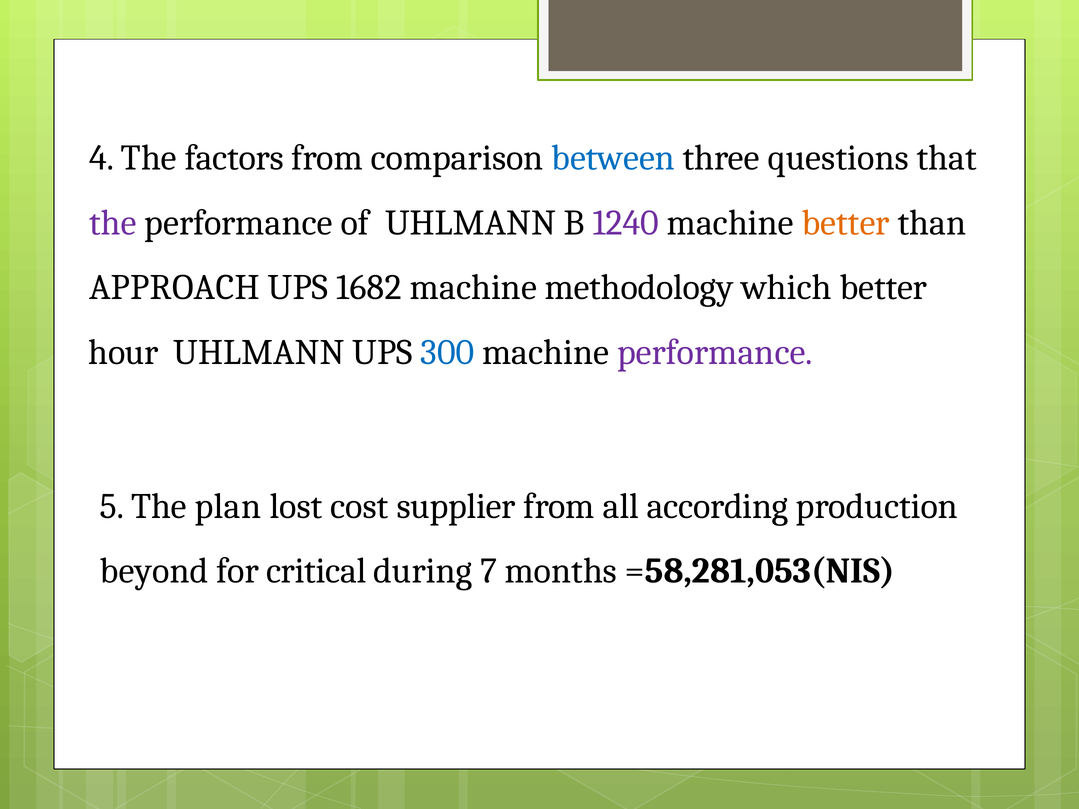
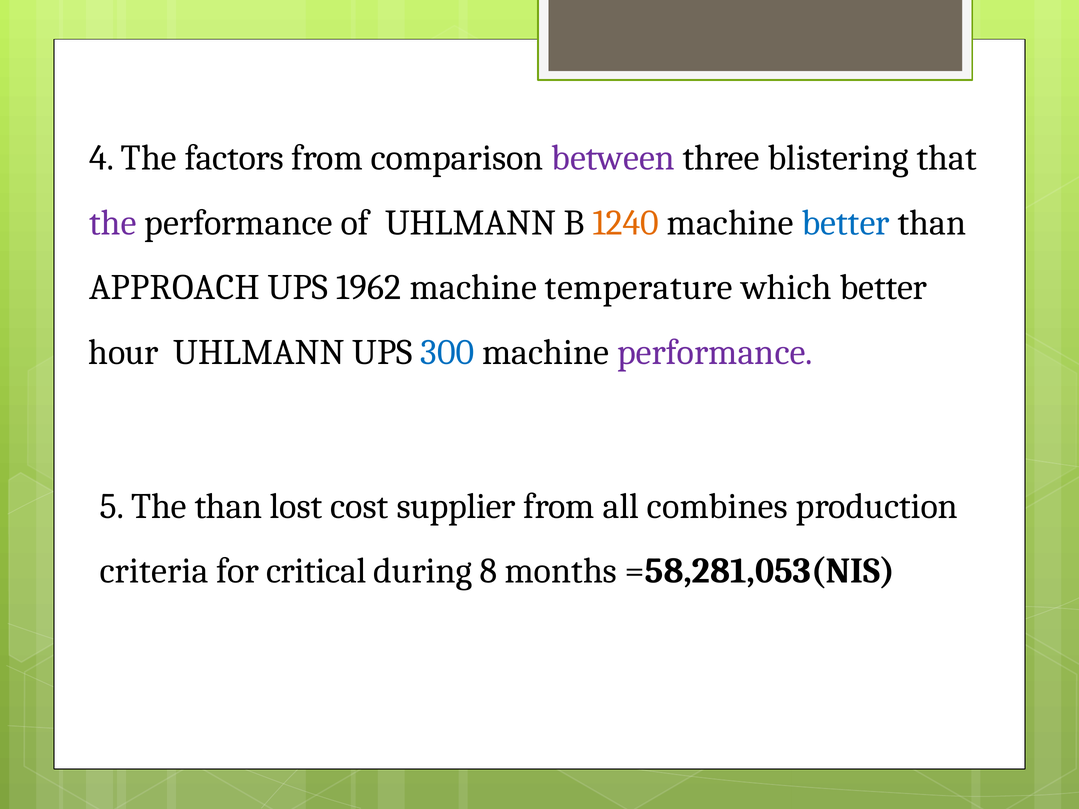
between colour: blue -> purple (613, 158)
questions: questions -> blistering (838, 158)
1240 colour: purple -> orange (626, 223)
better colour: orange -> blue (846, 223)
1682: 1682 -> 1962 (369, 288)
methodology: methodology -> temperature (639, 288)
The plan: plan -> than (228, 507)
according: according -> combines (717, 507)
beyond: beyond -> criteria (154, 571)
7: 7 -> 8 (489, 571)
